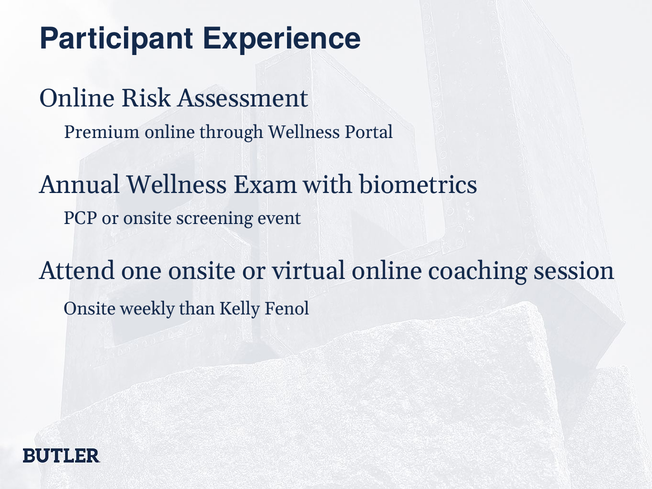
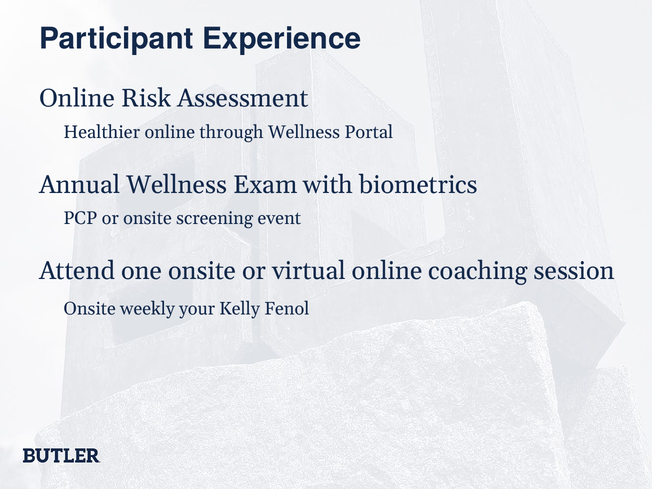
Premium: Premium -> Healthier (102, 132)
than: than -> your (197, 309)
